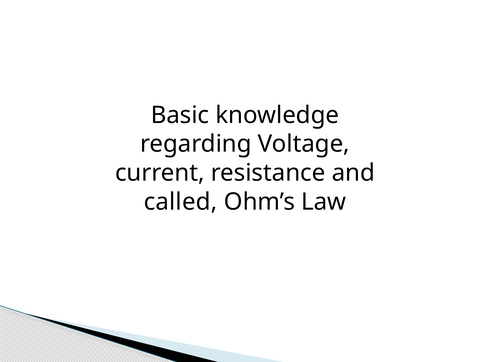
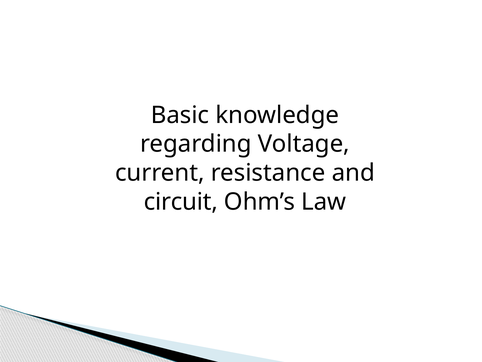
called: called -> circuit (181, 202)
